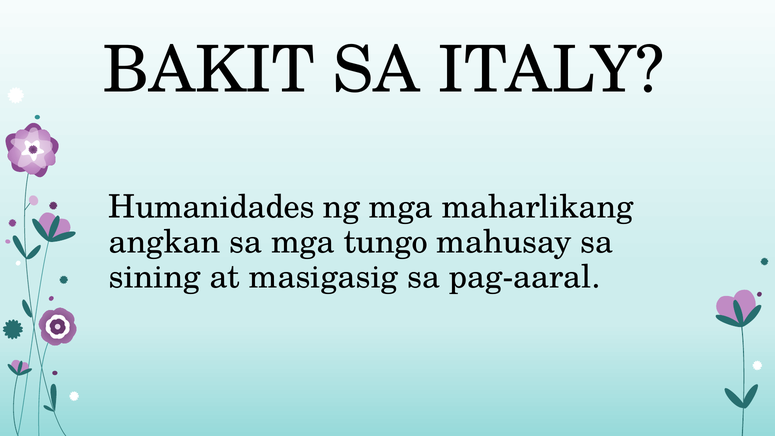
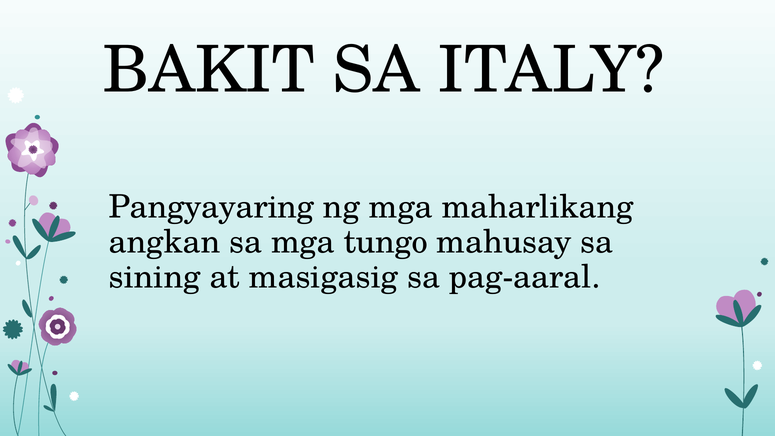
Humanidades: Humanidades -> Pangyayaring (211, 207)
